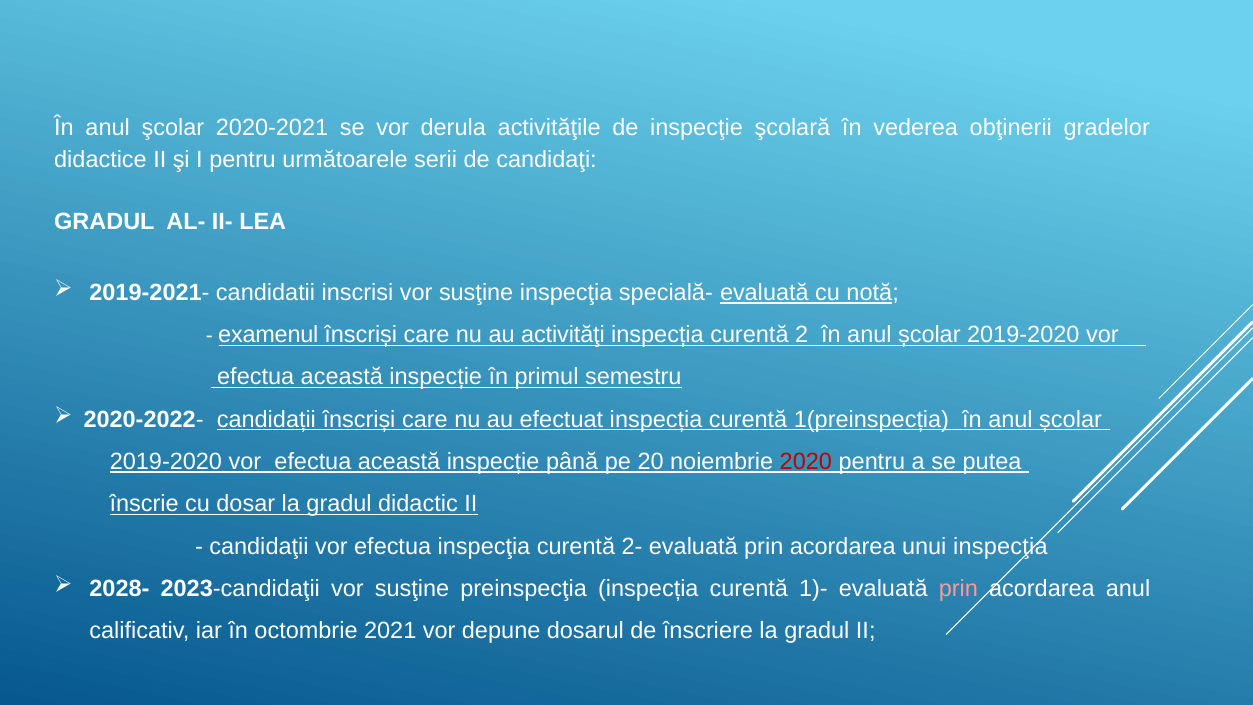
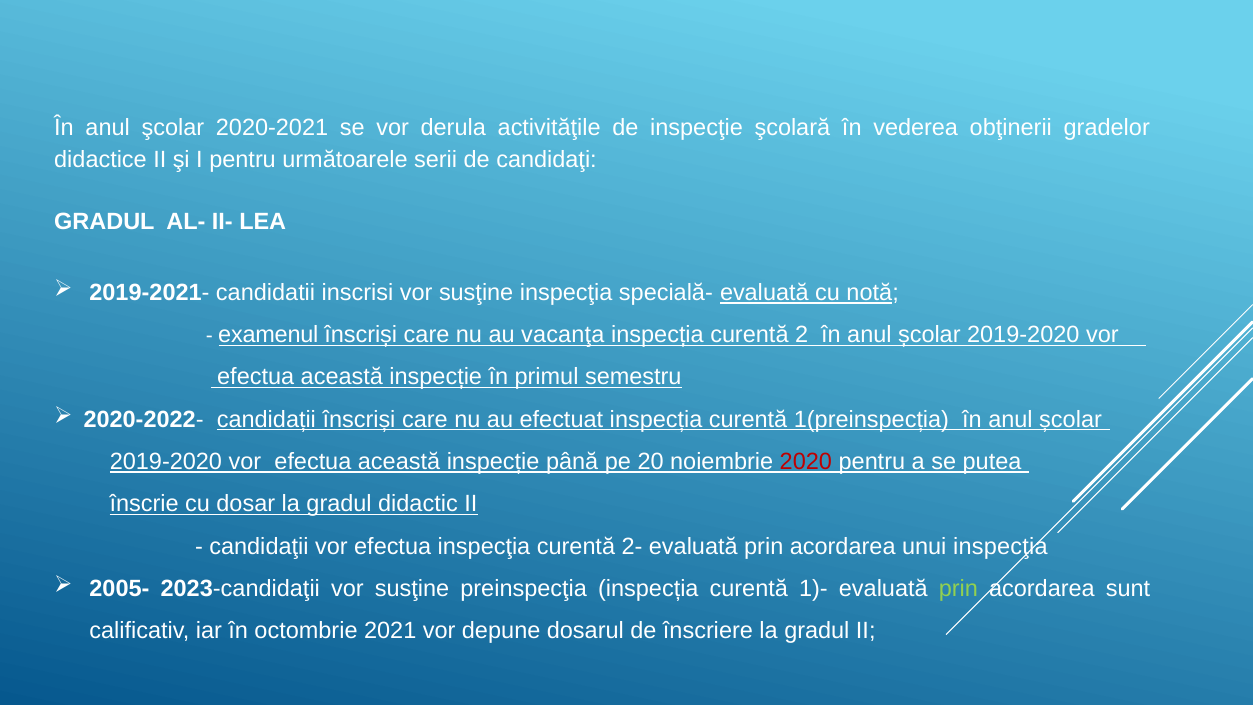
activităţi: activităţi -> vacanţa (563, 335)
2028-: 2028- -> 2005- (119, 588)
prin colour: pink -> light green (958, 588)
acordarea anul: anul -> sunt (1128, 588)
